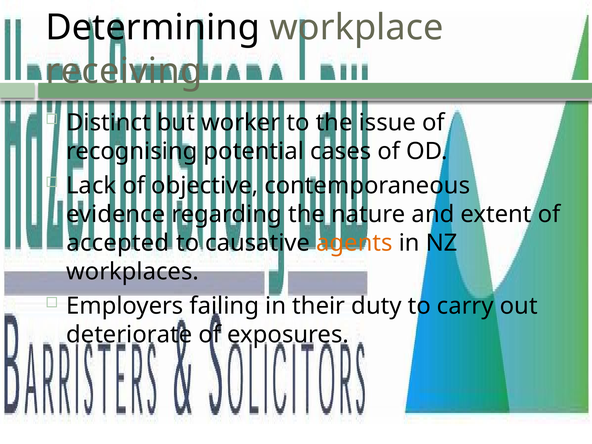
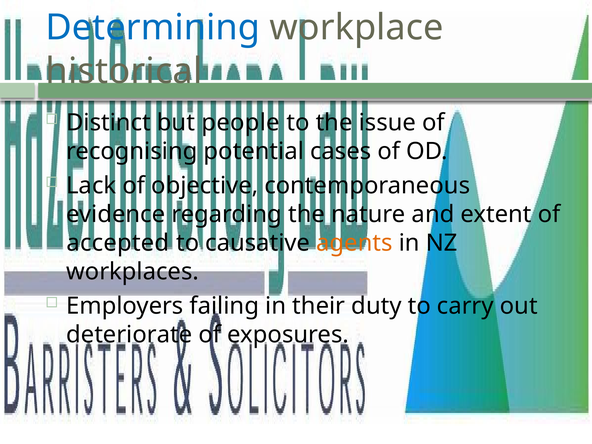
Determining colour: black -> blue (153, 28)
receiving: receiving -> historical (124, 71)
worker: worker -> people (241, 123)
